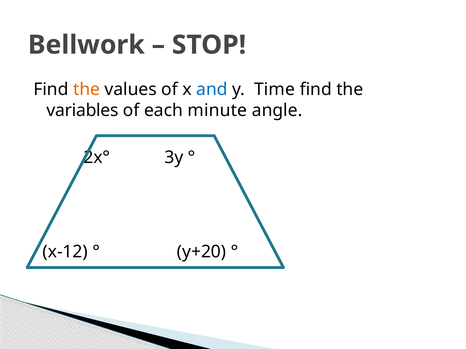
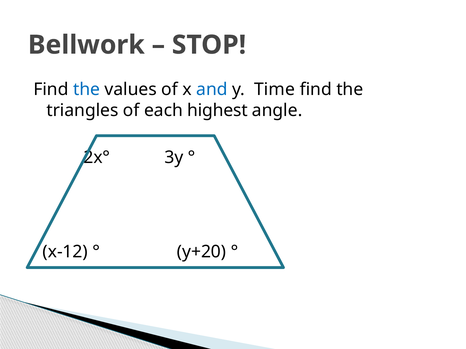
the colour: orange -> blue (87, 90)
variables: variables -> triangles (82, 110)
minute: minute -> highest (218, 110)
